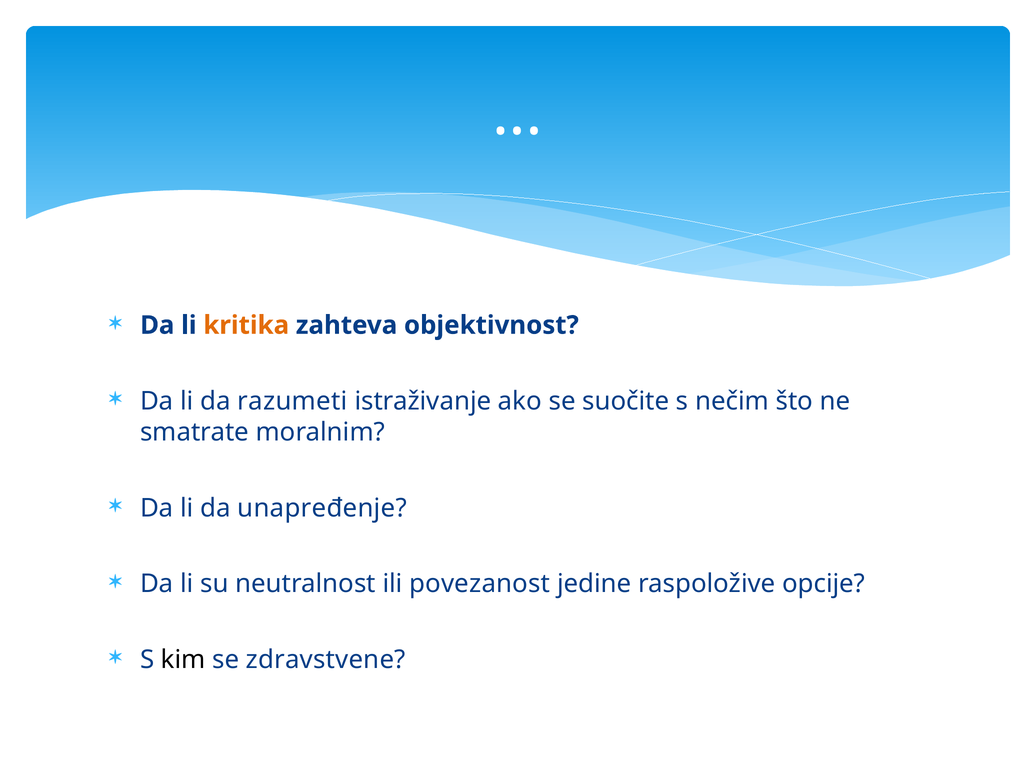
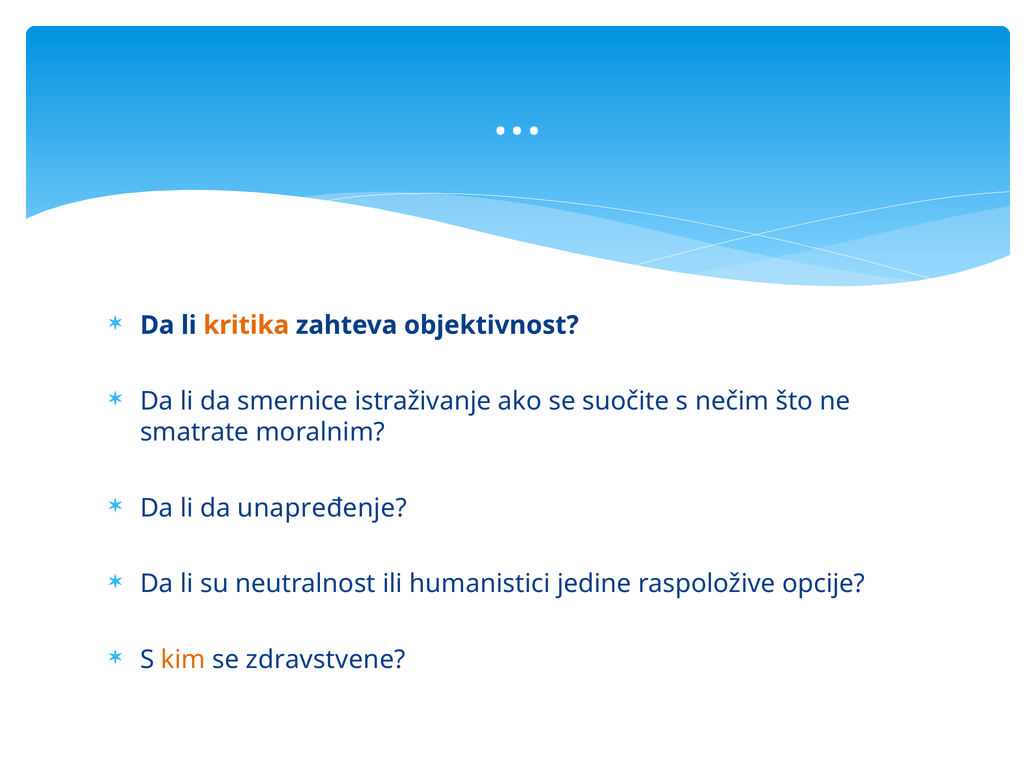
razumeti: razumeti -> smernice (293, 401)
povezanost: povezanost -> humanistici (480, 584)
kim colour: black -> orange (183, 660)
